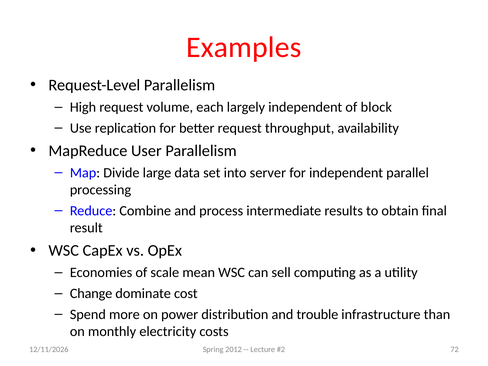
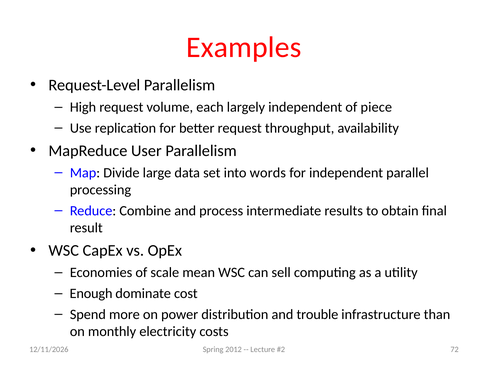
block: block -> piece (376, 107)
server: server -> words (268, 173)
Change: Change -> Enough (91, 293)
